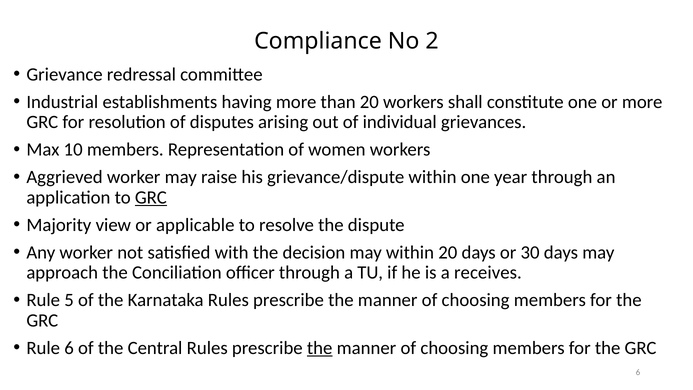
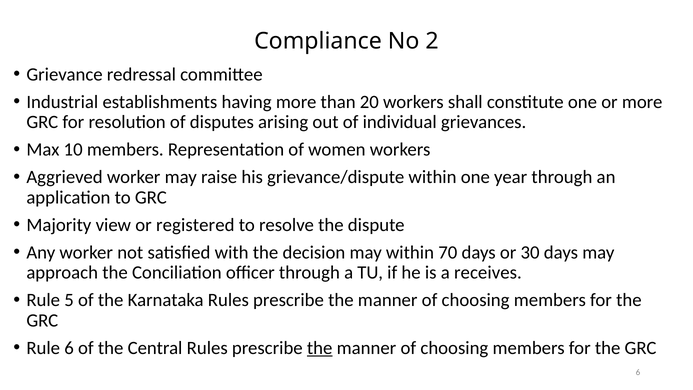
GRC underline: present -> none (151, 197)
applicable: applicable -> registered (195, 225)
within 20: 20 -> 70 (448, 252)
